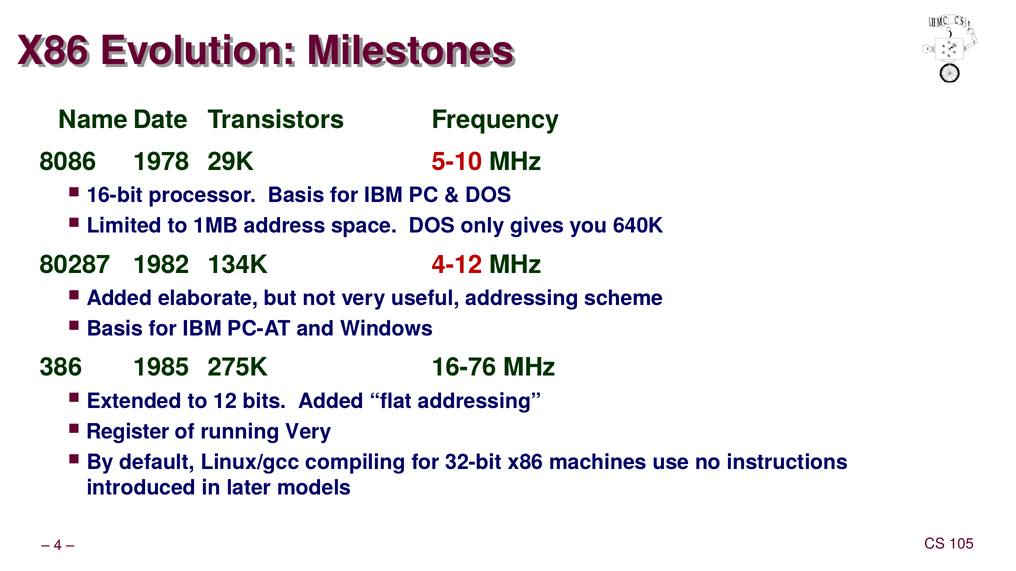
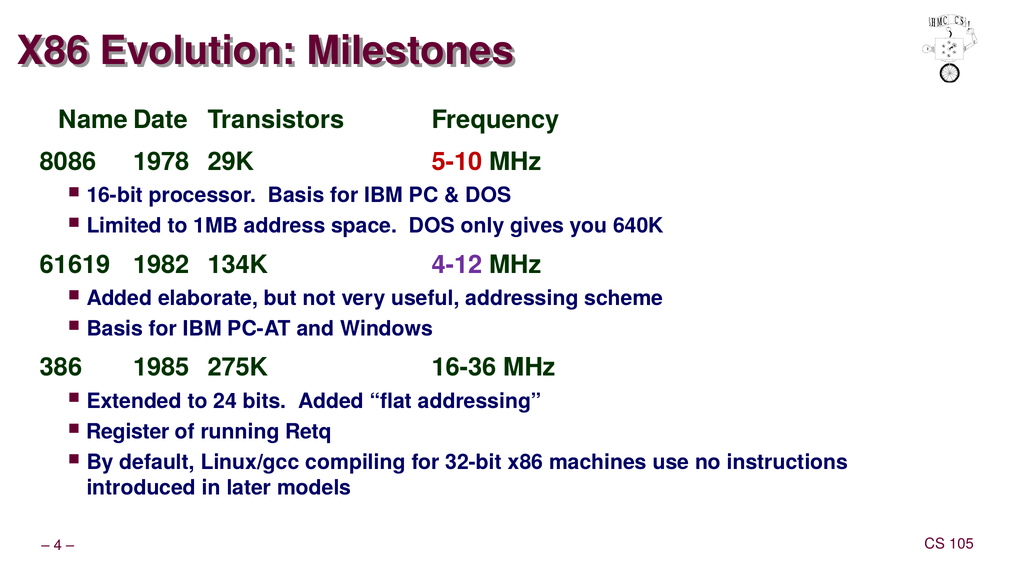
80287: 80287 -> 61619 (75, 265)
4-12 colour: red -> purple (457, 265)
16-76: 16-76 -> 16-36 (464, 368)
12: 12 -> 24 (225, 402)
running Very: Very -> Retq (309, 432)
